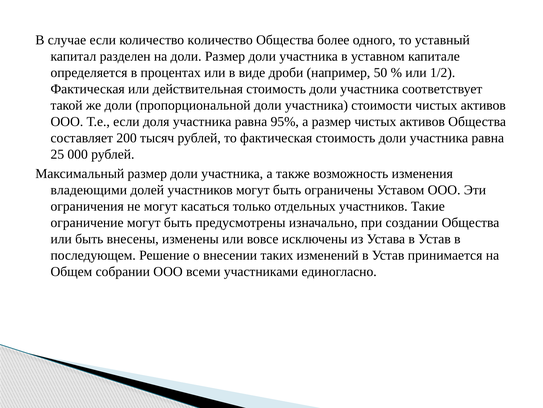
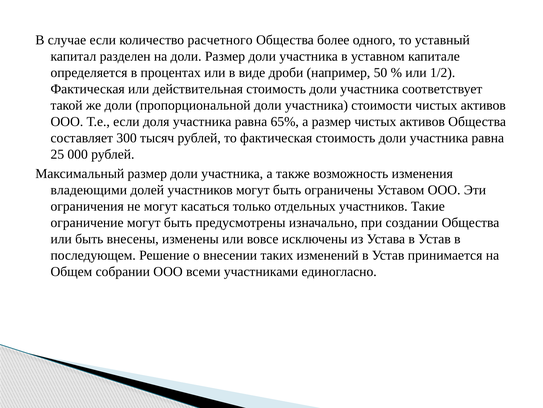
количество количество: количество -> расчетного (220, 40)
95%: 95% -> 65% (285, 122)
200: 200 -> 300 (127, 138)
